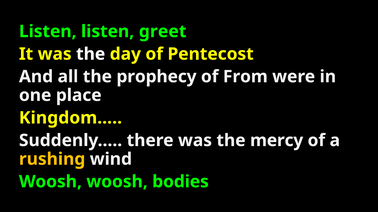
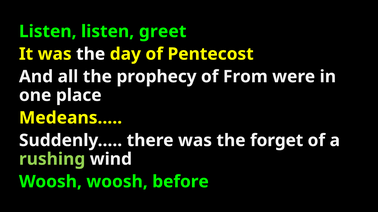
Kingdom…: Kingdom… -> Medeans… (71, 118)
mercy: mercy -> forget (277, 141)
rushing colour: yellow -> light green (52, 160)
bodies: bodies -> before (181, 182)
